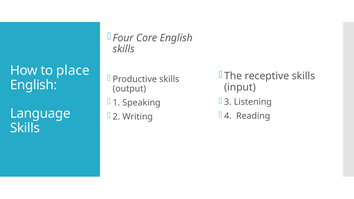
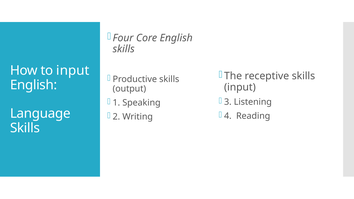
to place: place -> input (73, 71)
